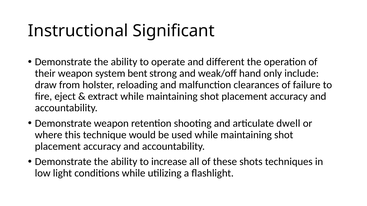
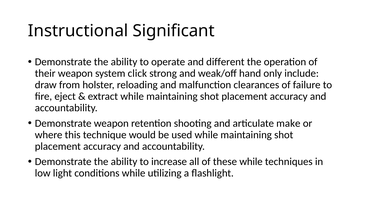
bent: bent -> click (137, 74)
dwell: dwell -> make (288, 124)
these shots: shots -> while (251, 162)
